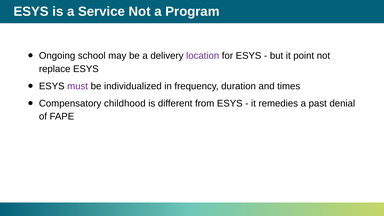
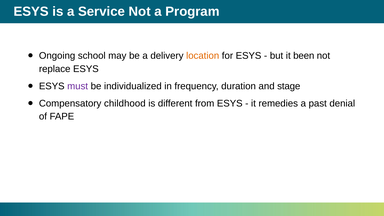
location colour: purple -> orange (203, 56)
point: point -> been (304, 56)
times: times -> stage (289, 86)
